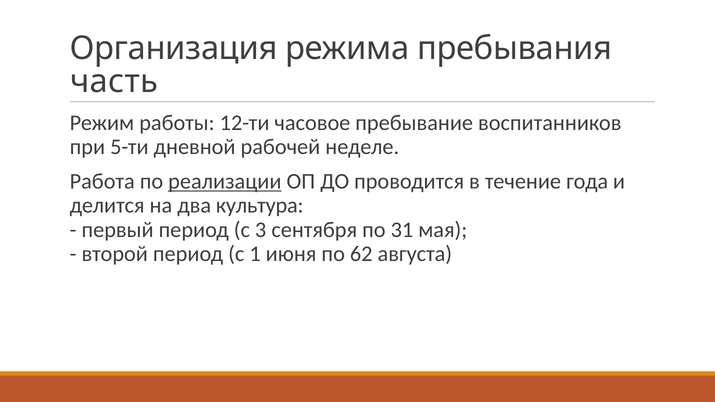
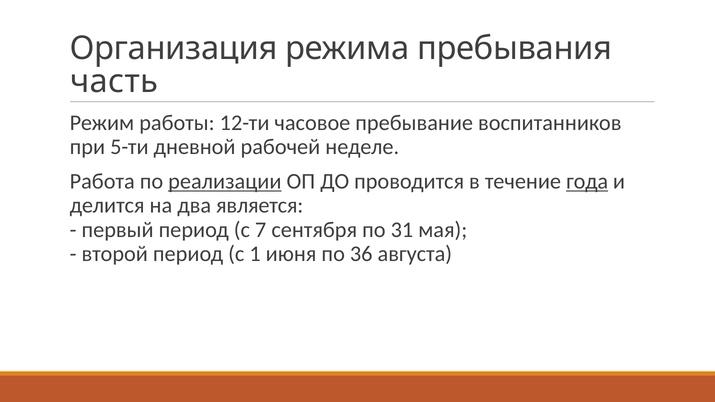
года underline: none -> present (587, 182)
культура: культура -> является (260, 206)
3: 3 -> 7 (261, 230)
62: 62 -> 36 (361, 254)
